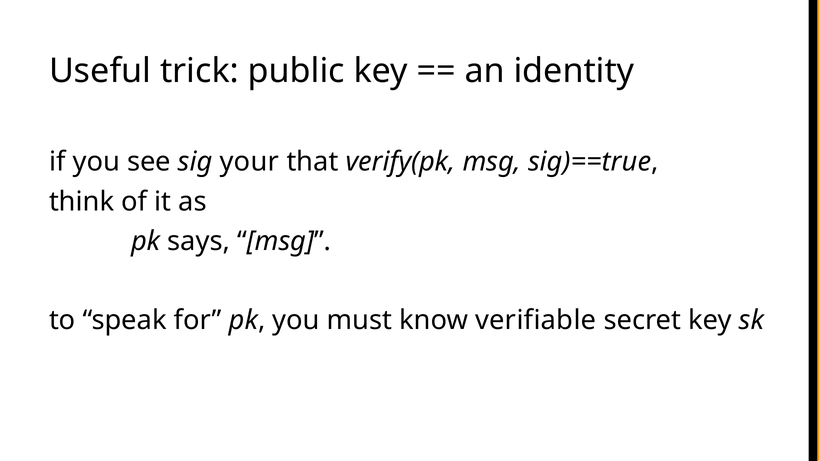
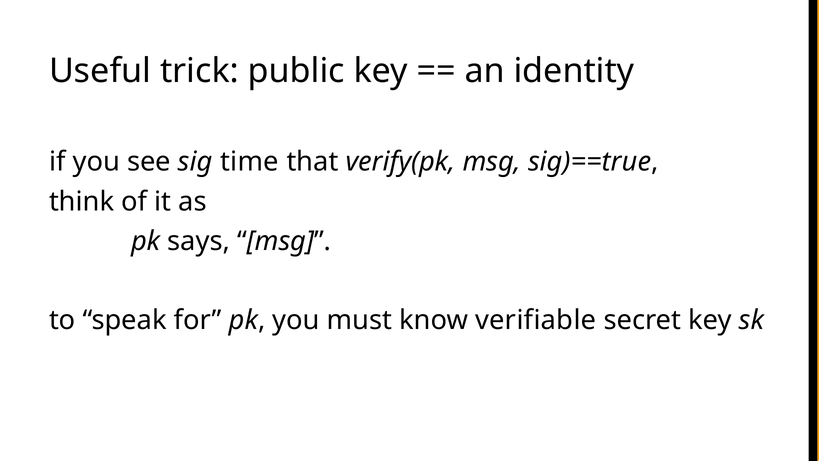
your: your -> time (249, 162)
